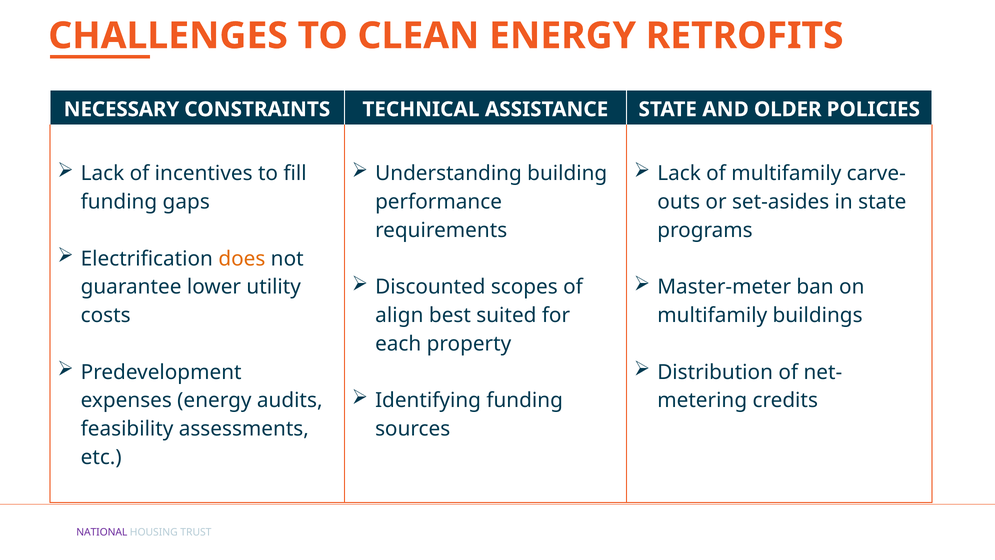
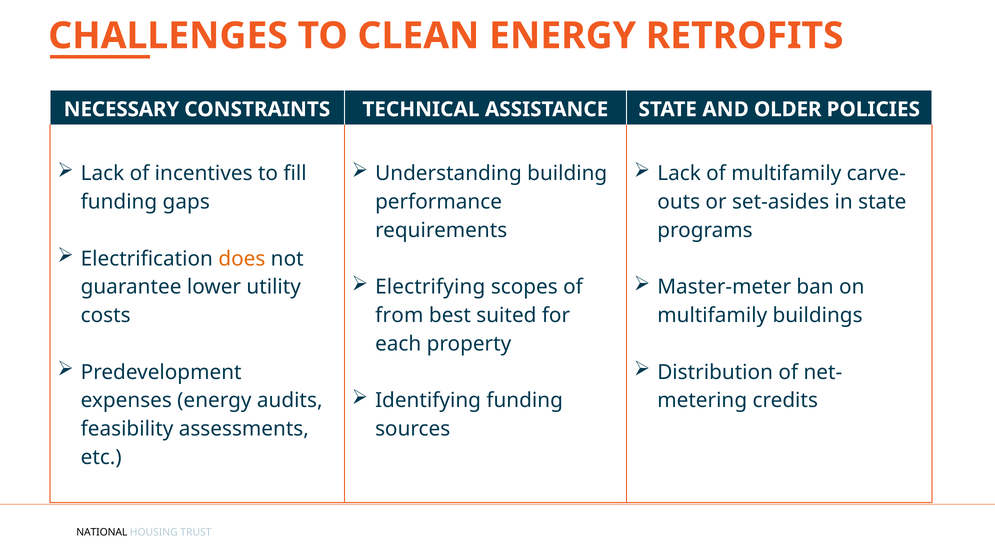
Discounted: Discounted -> Electrifying (430, 287)
align: align -> from (399, 315)
NATIONAL colour: purple -> black (102, 532)
